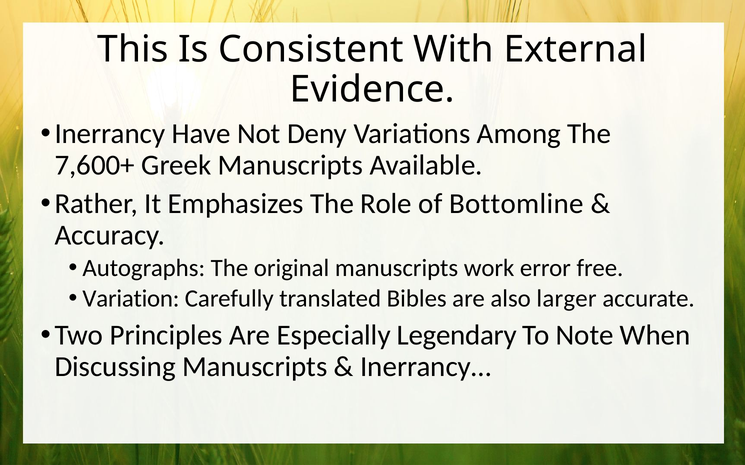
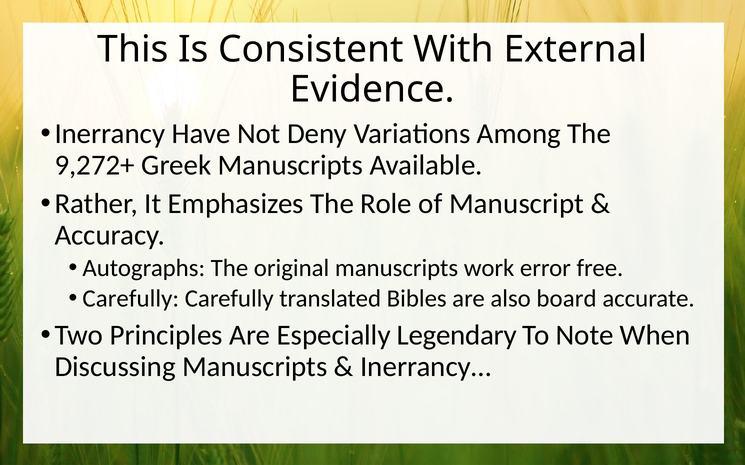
7,600+: 7,600+ -> 9,272+ (95, 165)
Bottomline: Bottomline -> Manuscript (517, 204)
Variation: Variation -> Carefully (131, 299)
larger: larger -> board (567, 299)
